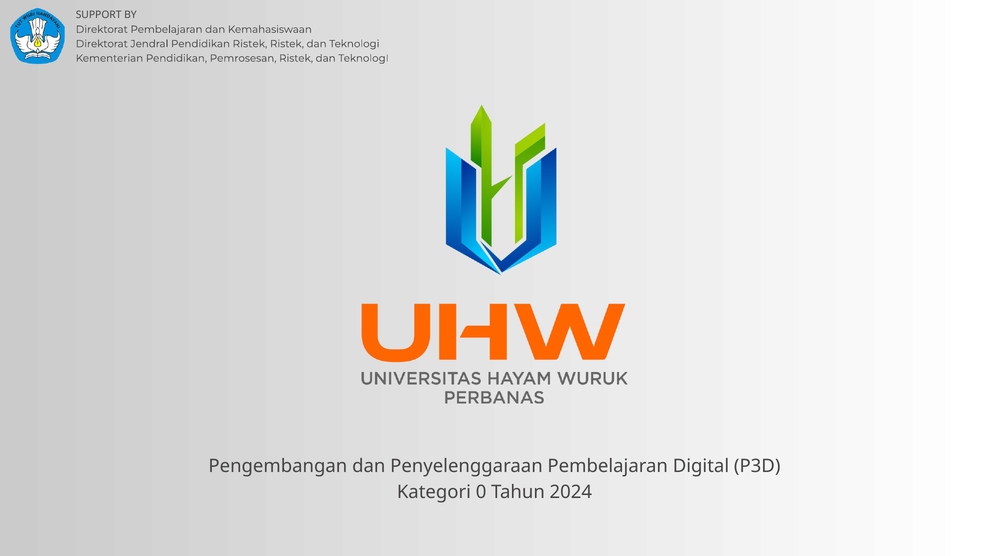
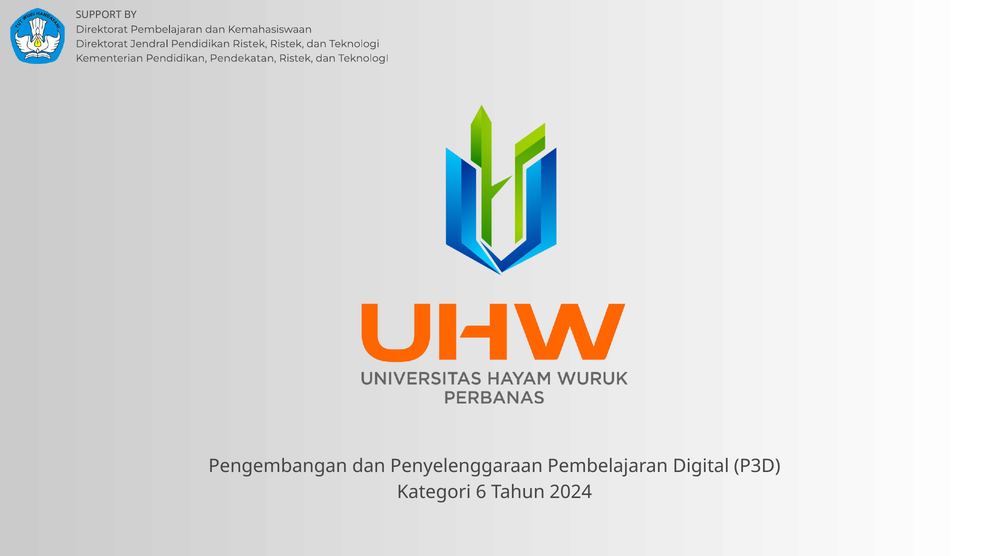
Pemrosesan: Pemrosesan -> Pendekatan (243, 58)
0: 0 -> 6 (481, 492)
